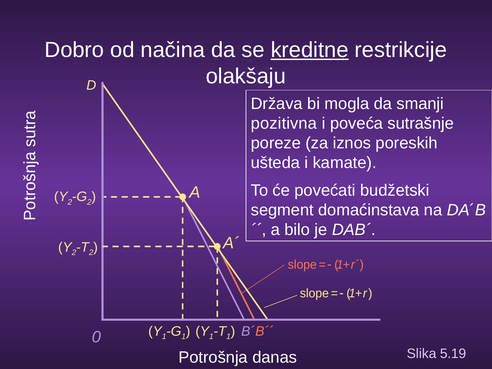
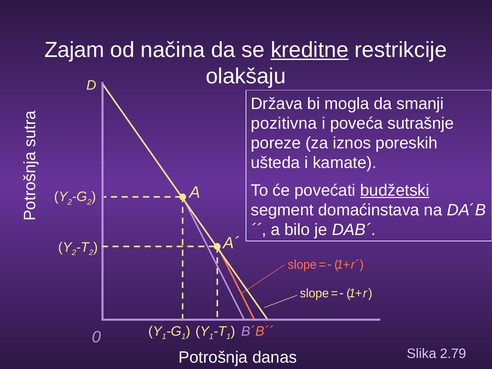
Dobro: Dobro -> Zajam (74, 50)
budžetski underline: none -> present (395, 191)
5.19: 5.19 -> 2.79 (453, 354)
